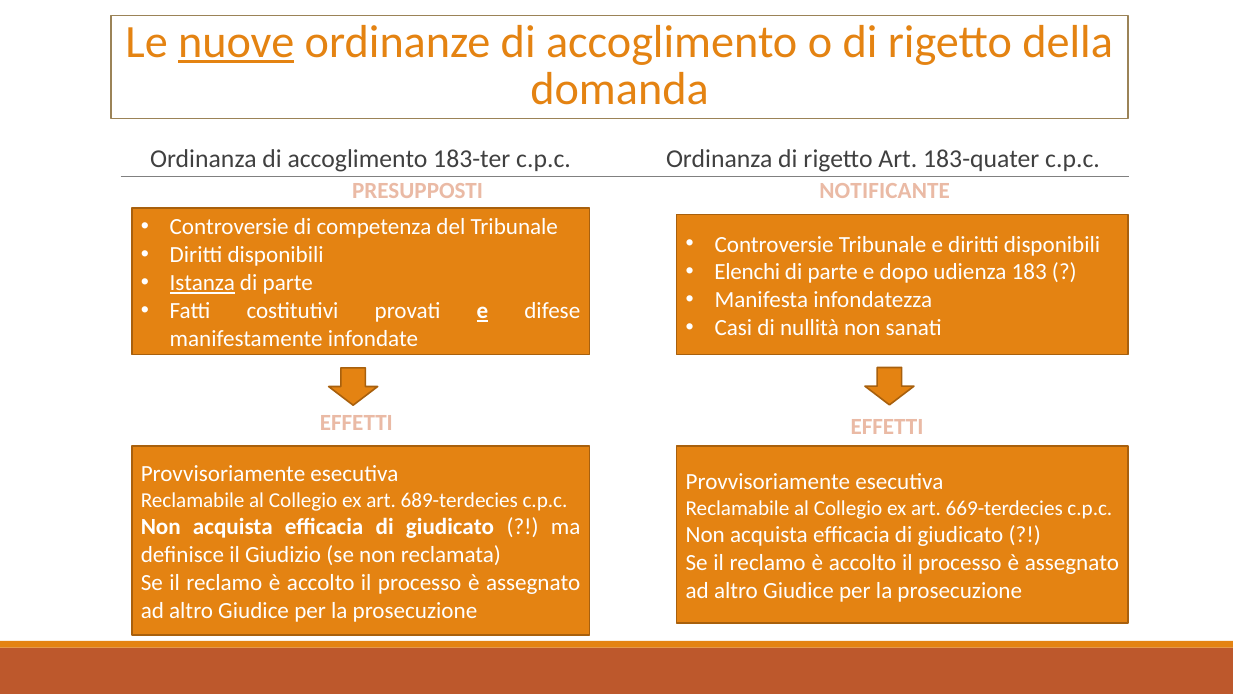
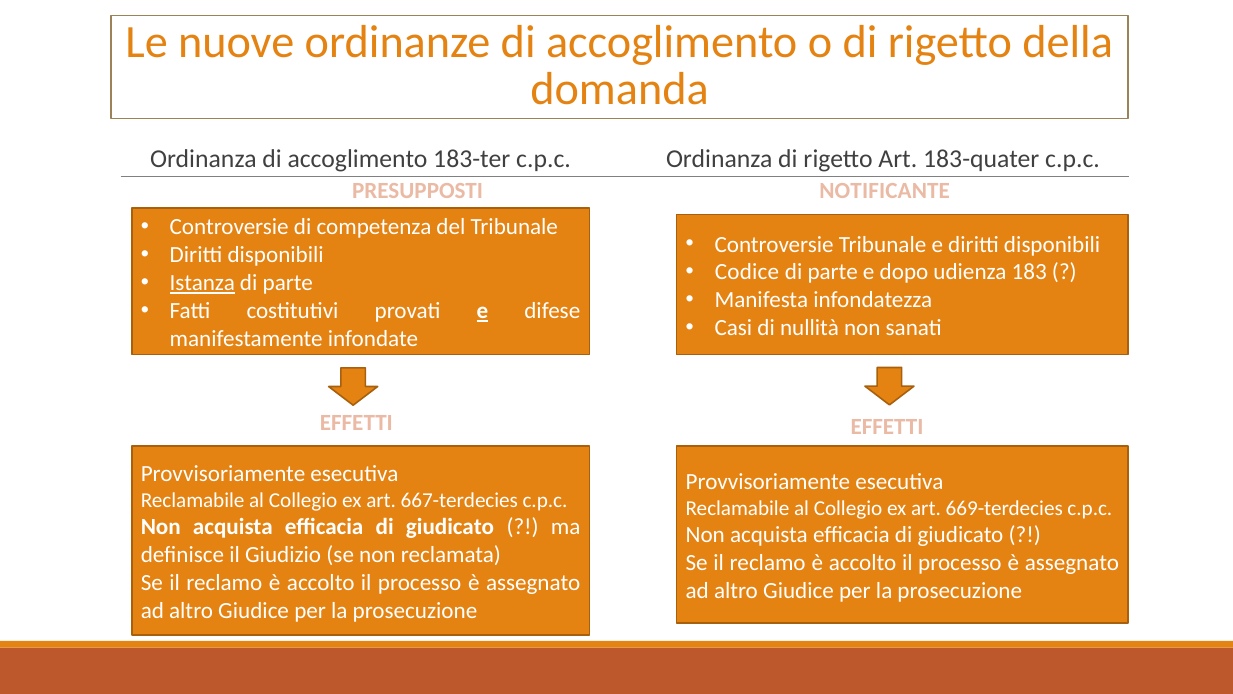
nuove underline: present -> none (236, 42)
Elenchi: Elenchi -> Codice (747, 272)
689-terdecies: 689-terdecies -> 667-terdecies (459, 500)
